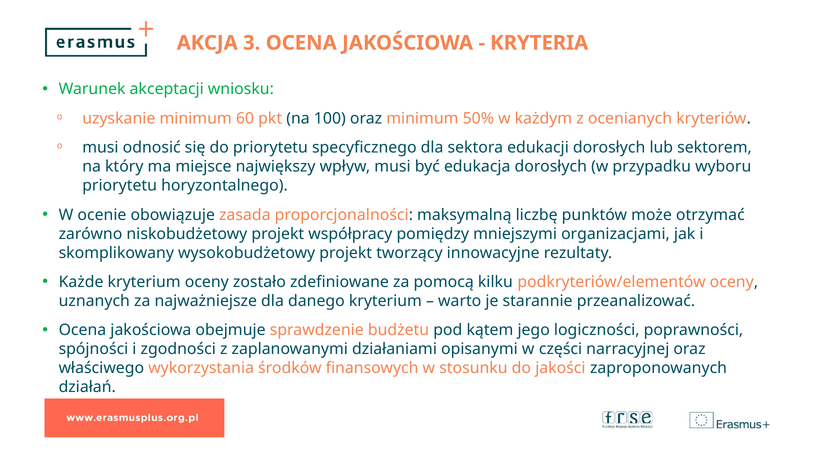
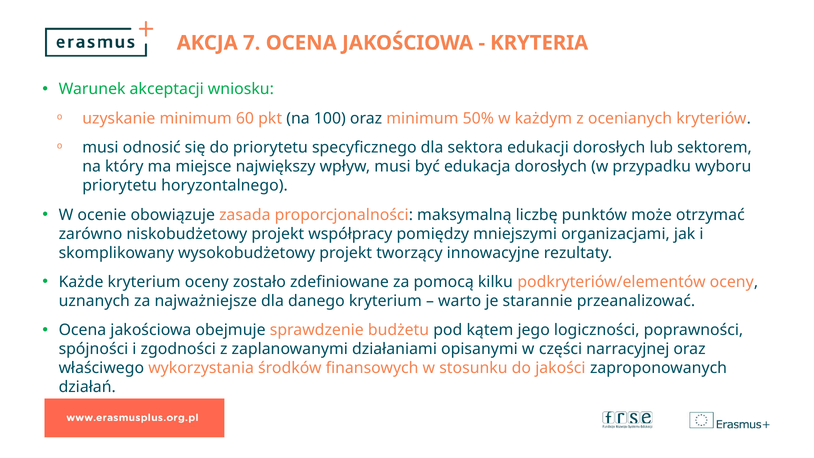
3: 3 -> 7 (252, 43)
